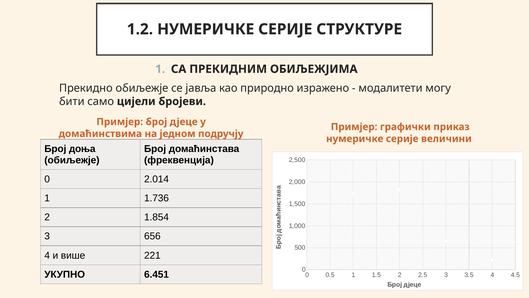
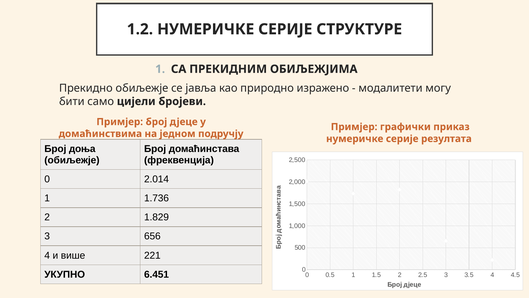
величини: величини -> резултата (446, 139)
1.854: 1.854 -> 1.829 (157, 217)
